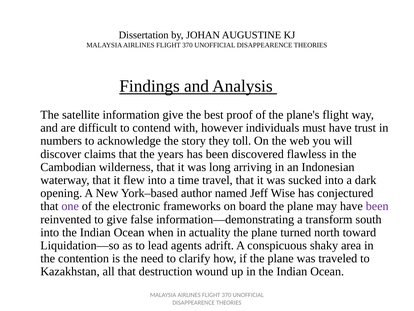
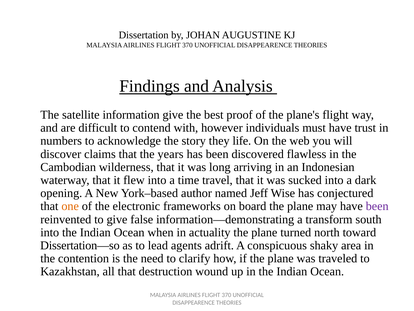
toll: toll -> life (242, 141)
one colour: purple -> orange (70, 206)
Liquidation—so: Liquidation—so -> Dissertation—so (80, 245)
